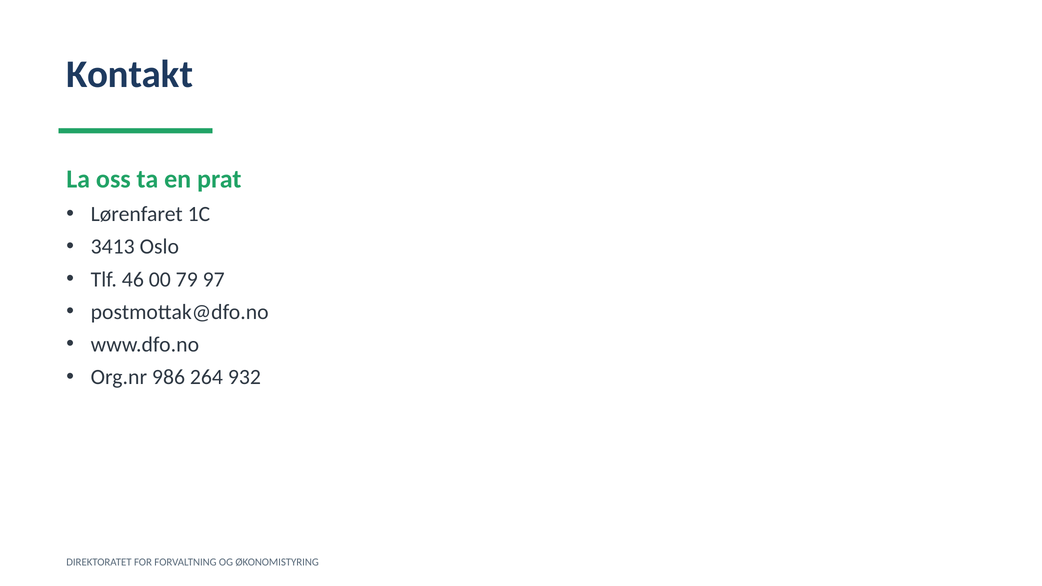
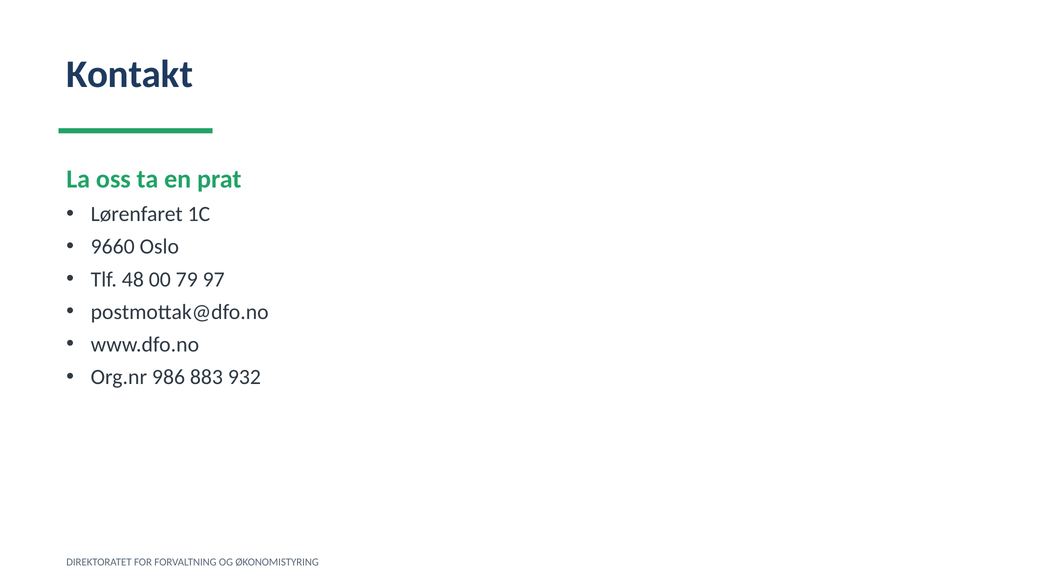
3413: 3413 -> 9660 (113, 247)
46: 46 -> 48 (133, 279)
264: 264 -> 883 (206, 377)
